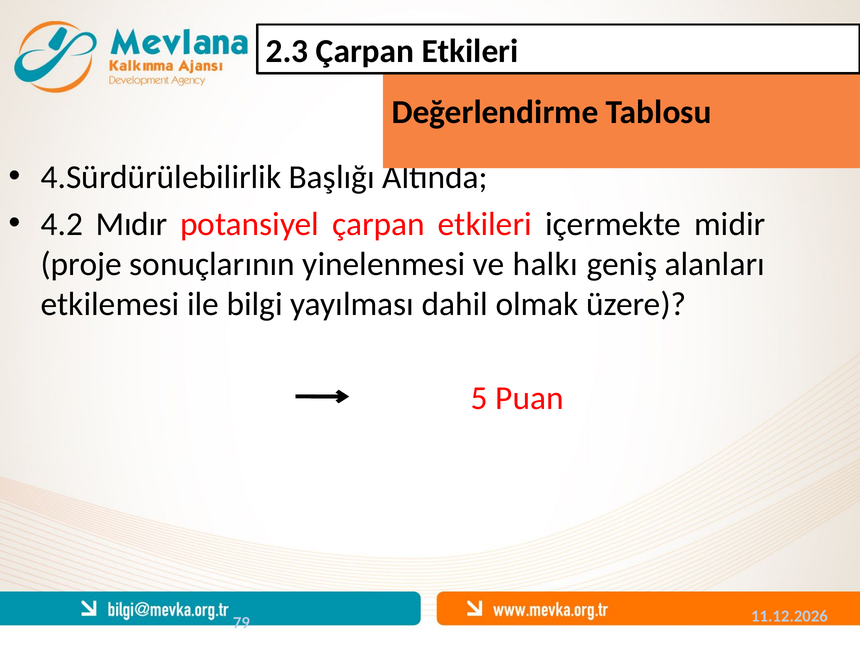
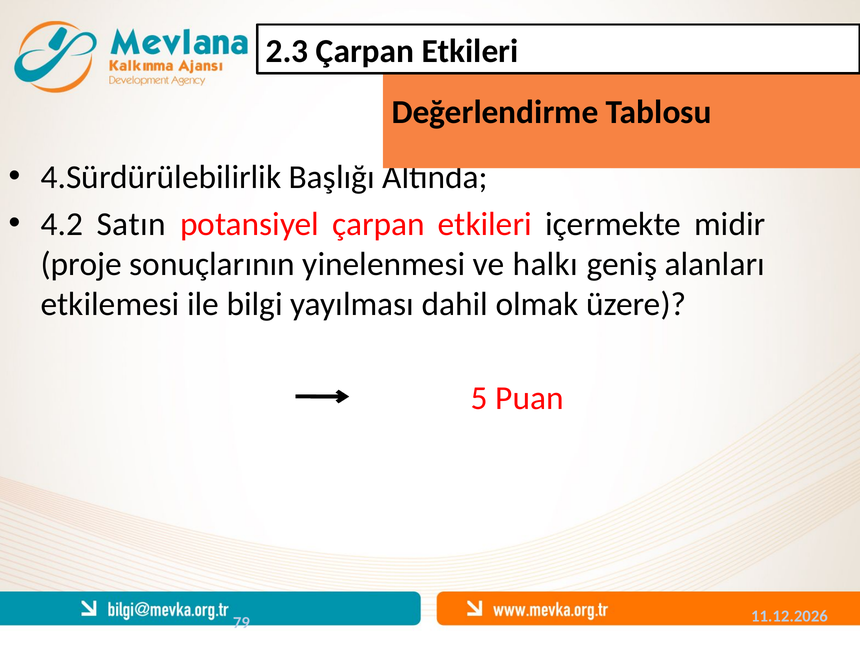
Mıdır: Mıdır -> Satın (131, 224)
